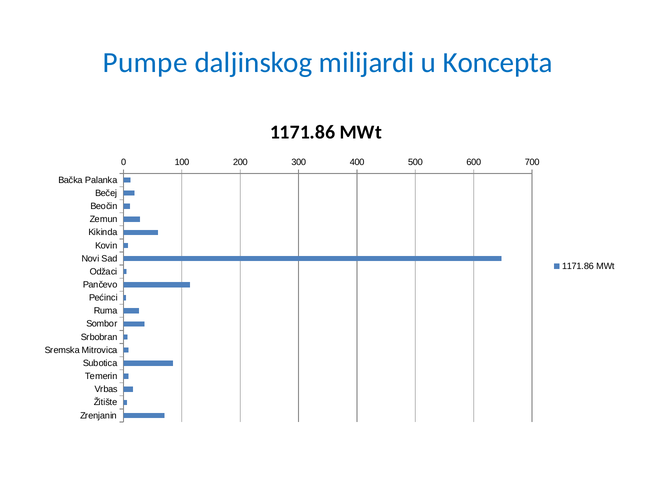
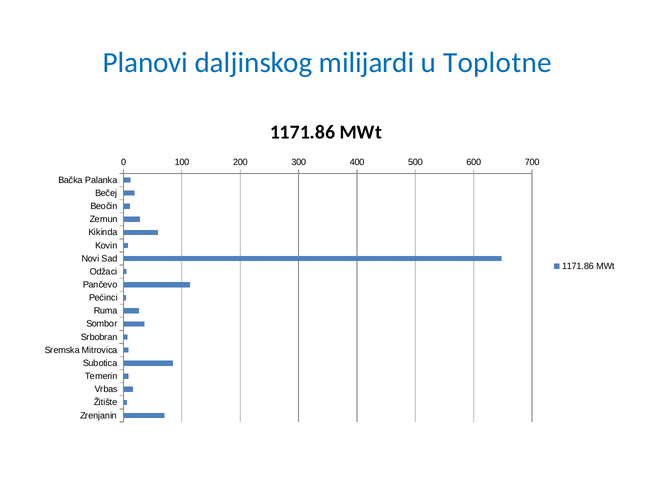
Pumpe: Pumpe -> Planovi (145, 63)
Koncepta: Koncepta -> Toplotne (497, 63)
